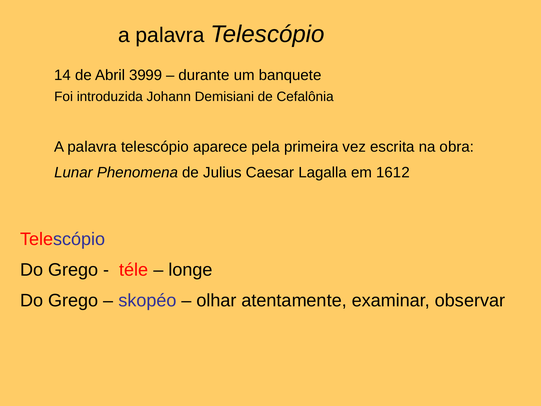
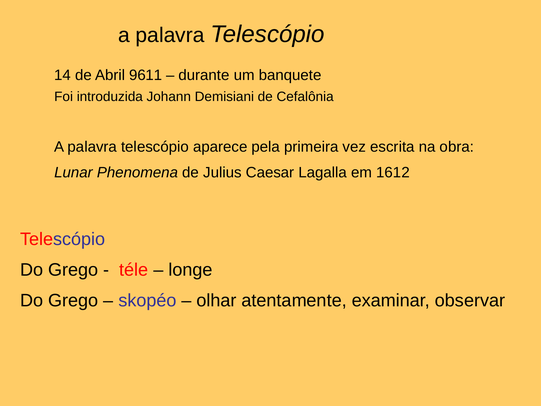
3999: 3999 -> 9611 (146, 75)
